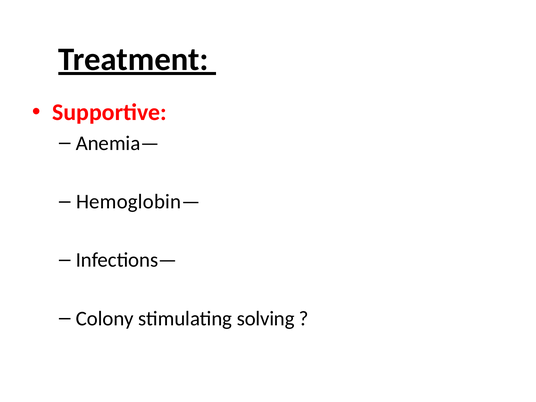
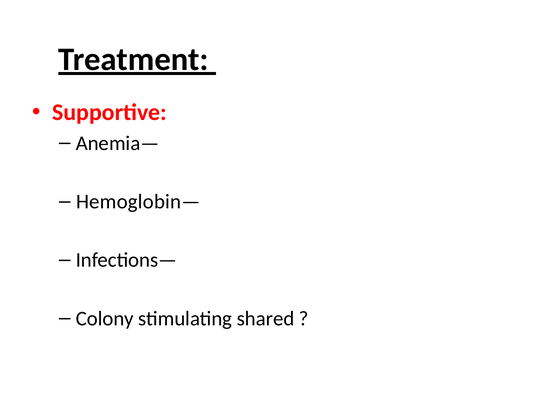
solving: solving -> shared (266, 318)
